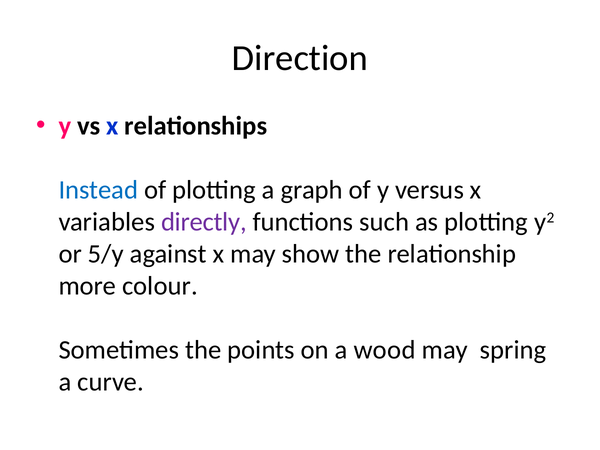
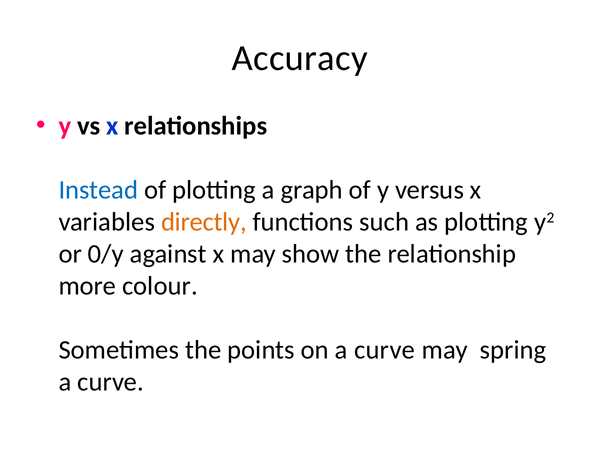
Direction: Direction -> Accuracy (300, 58)
directly colour: purple -> orange (204, 222)
5/y: 5/y -> 0/y (106, 254)
on a wood: wood -> curve (385, 350)
